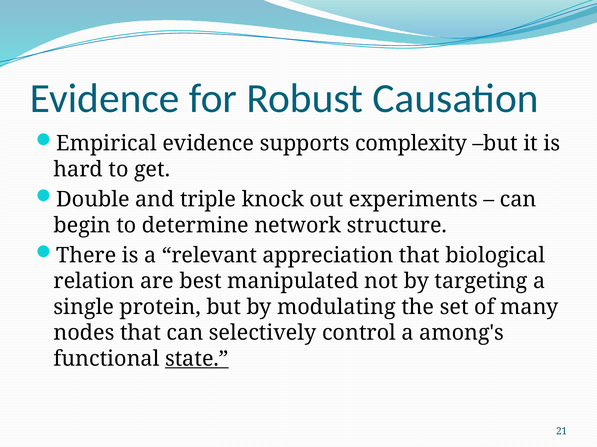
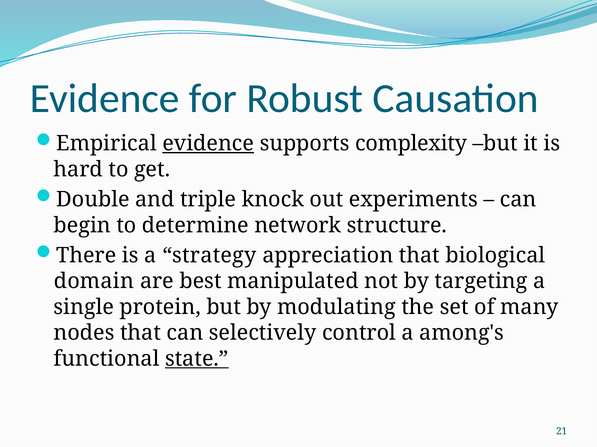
evidence underline: none -> present (208, 144)
relevant: relevant -> strategy (209, 256)
relation: relation -> domain (94, 282)
